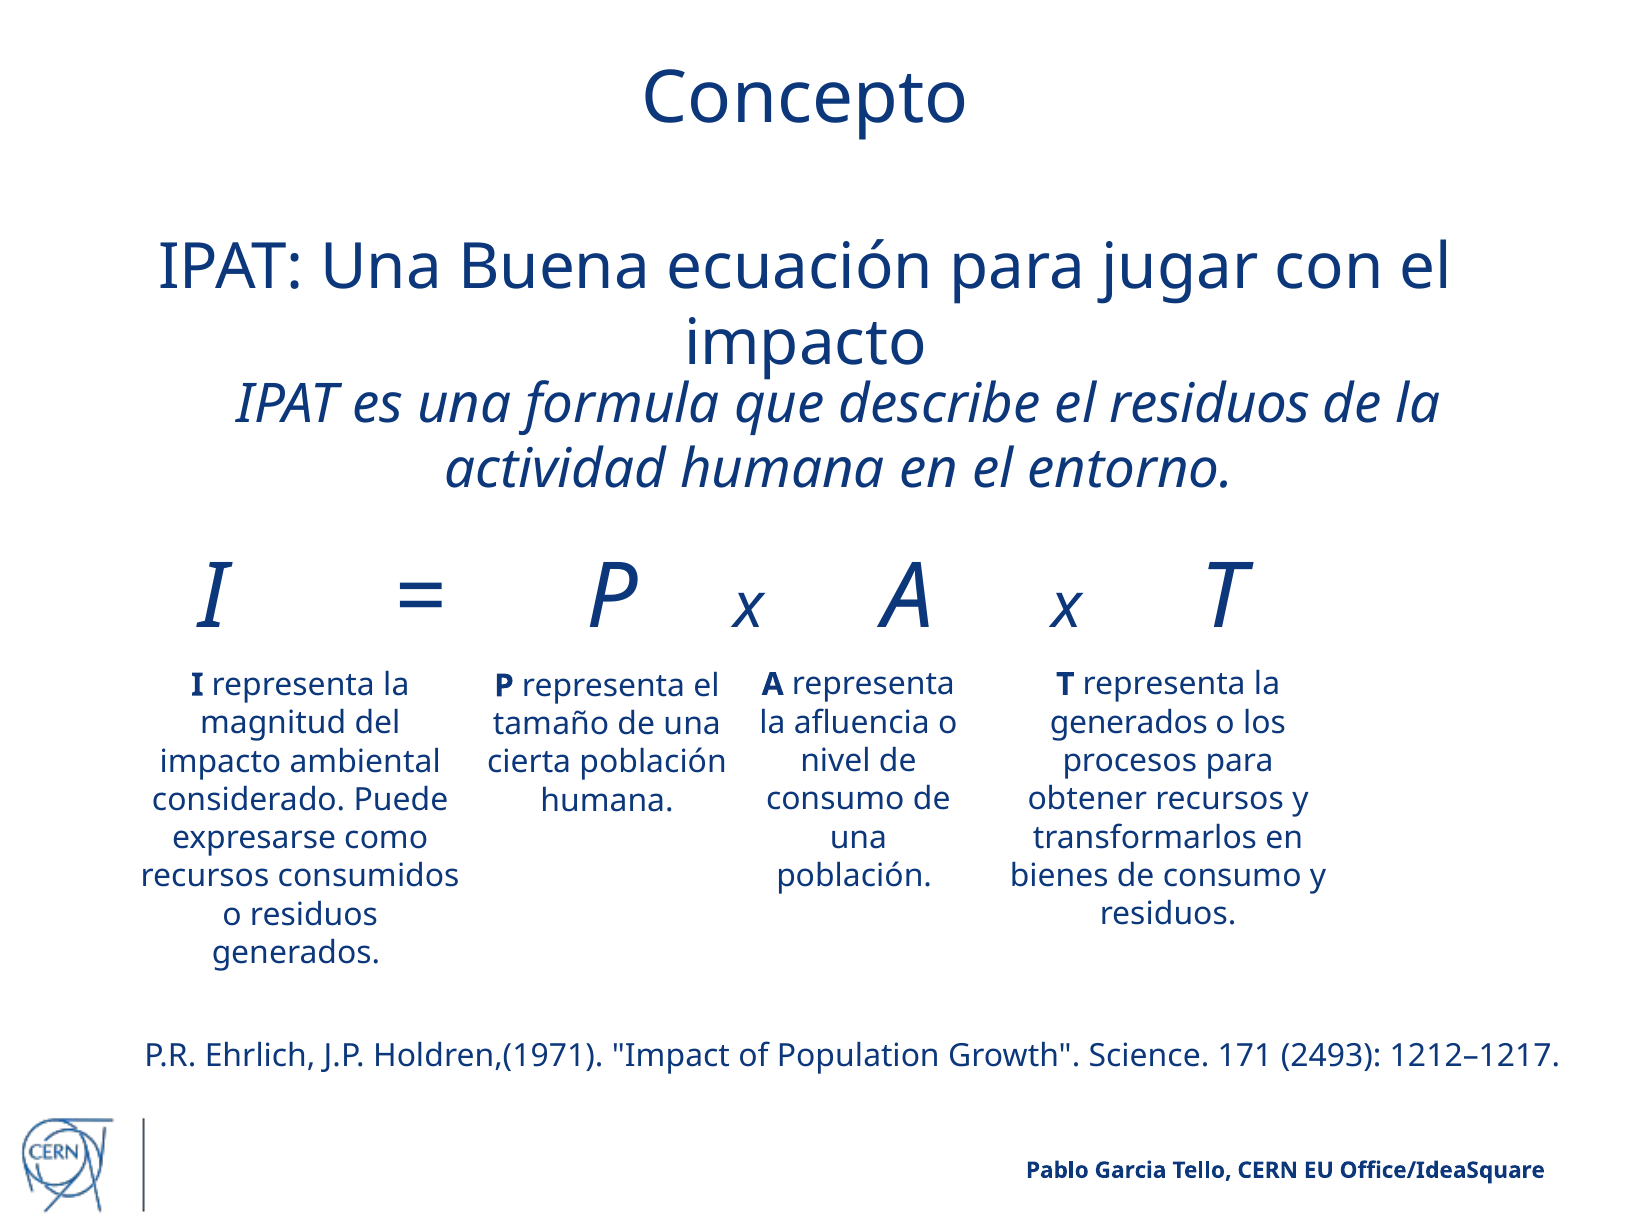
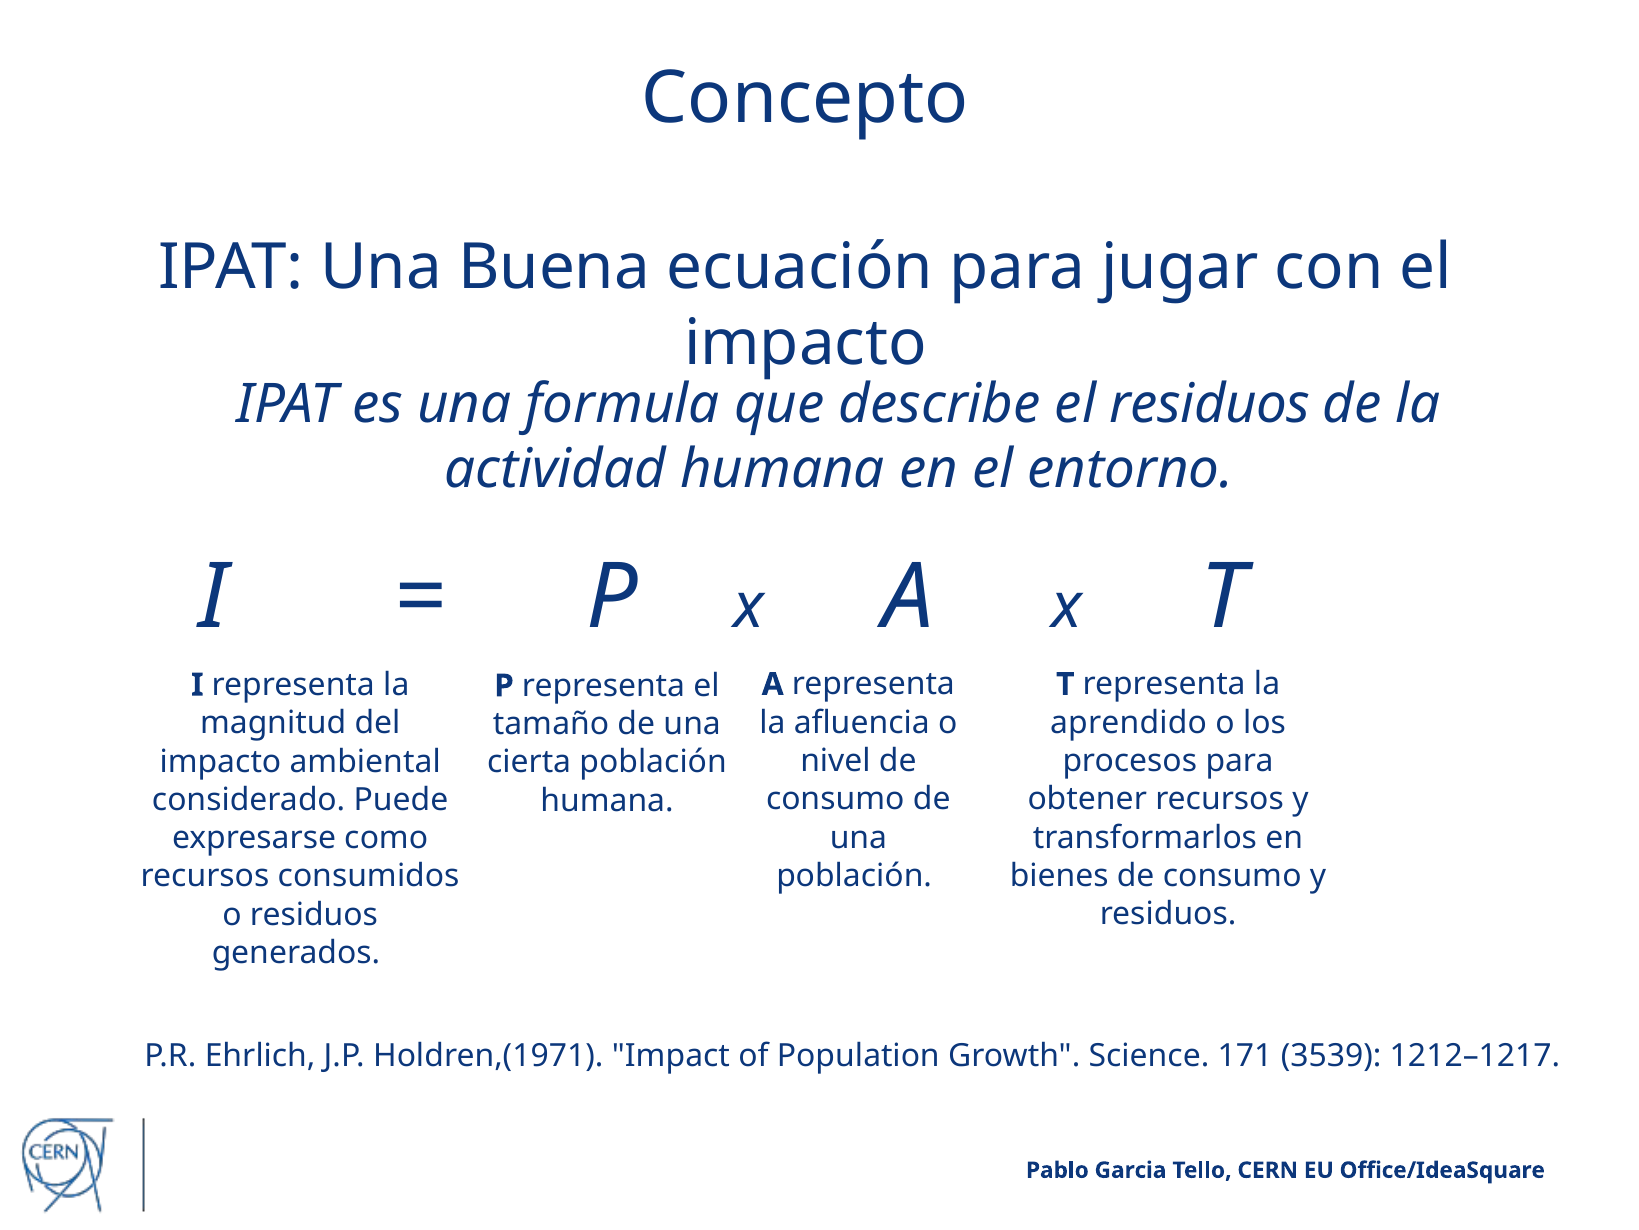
generados: generados -> aprendido (1129, 722)
2493: 2493 -> 3539 (1331, 1055)
